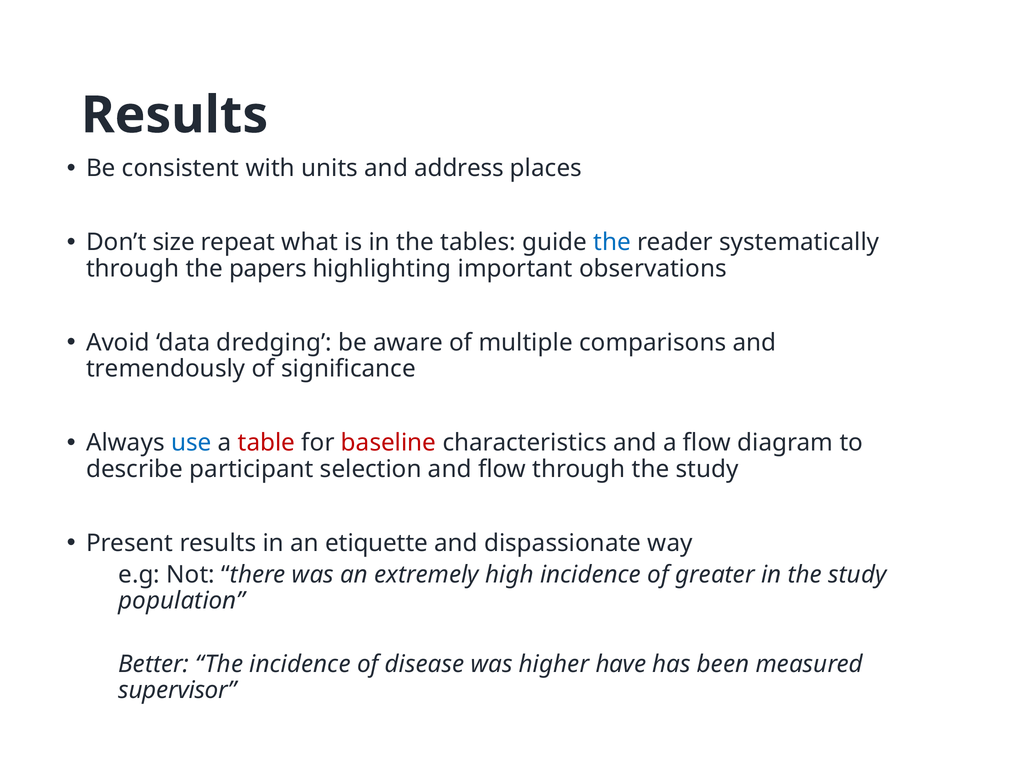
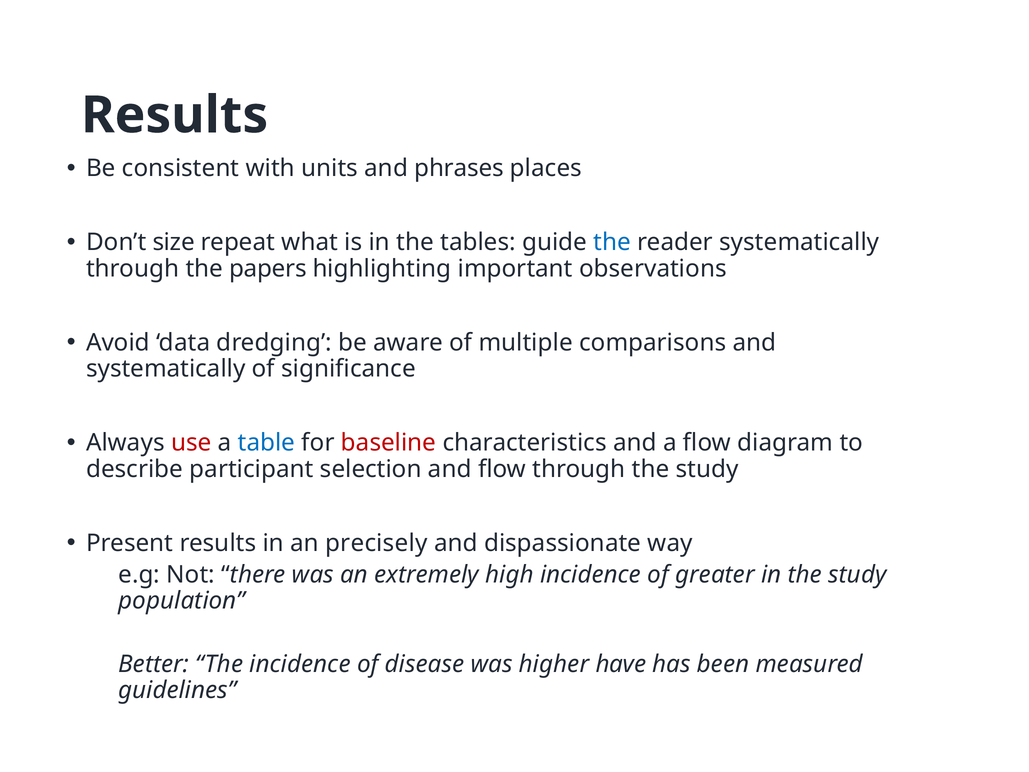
address: address -> phrases (459, 168)
tremendously: tremendously -> systematically (166, 369)
use colour: blue -> red (191, 443)
table colour: red -> blue (266, 443)
etiquette: etiquette -> precisely (376, 543)
supervisor: supervisor -> guidelines (177, 690)
